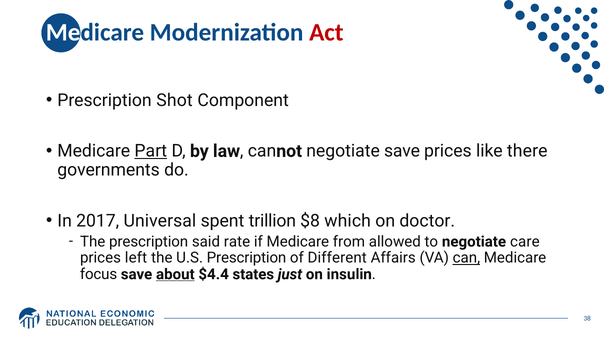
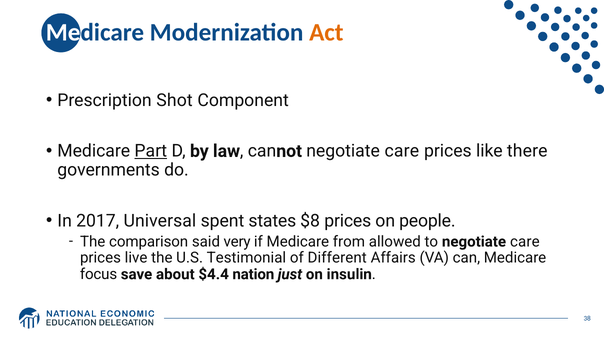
Act colour: red -> orange (326, 33)
cannot negotiate save: save -> care (402, 151)
trillion: trillion -> states (272, 221)
$8 which: which -> prices (348, 221)
doctor: doctor -> people (427, 221)
The prescription: prescription -> comparison (149, 241)
rate: rate -> very (237, 241)
left: left -> live (136, 258)
U.S Prescription: Prescription -> Testimonial (246, 258)
can underline: present -> none (466, 258)
about underline: present -> none (175, 274)
states: states -> nation (253, 274)
